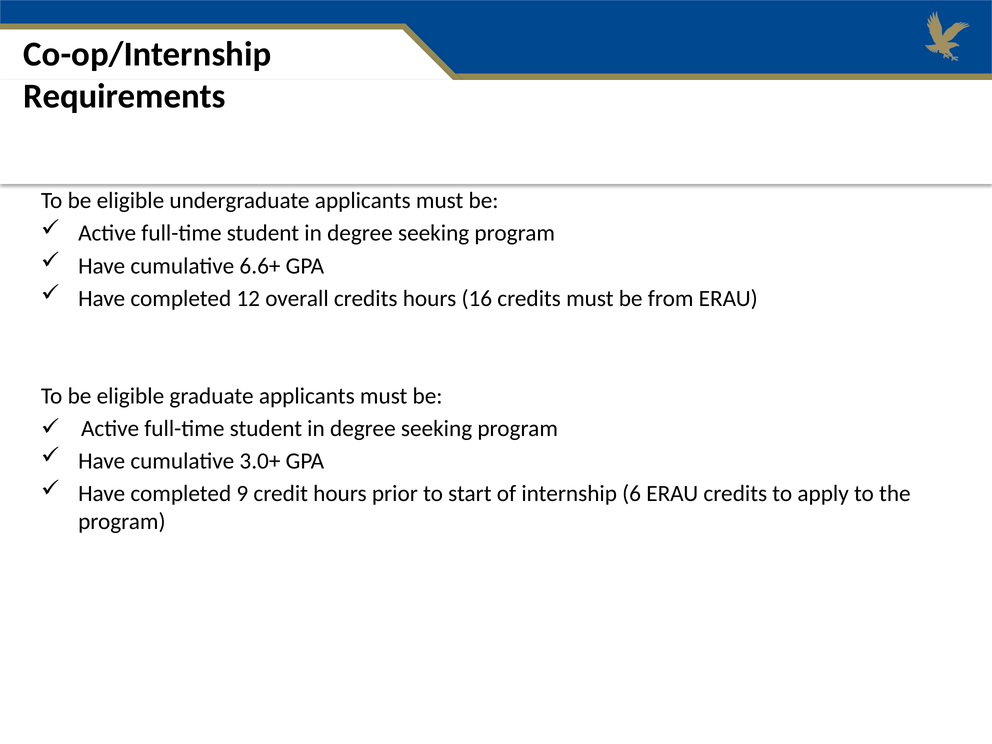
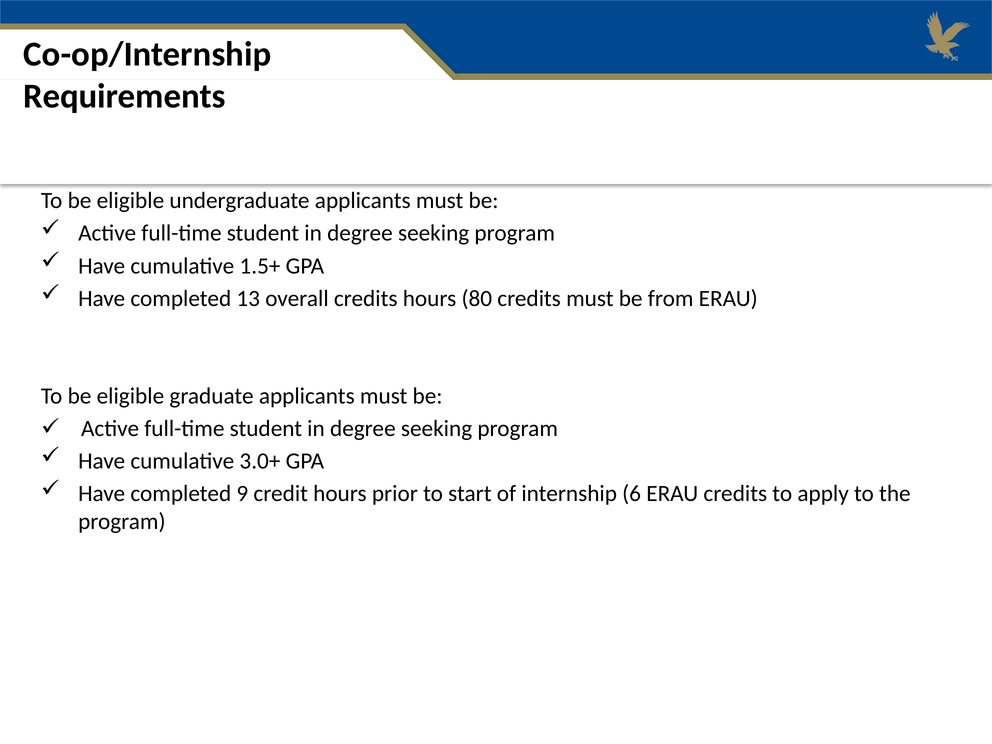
6.6+: 6.6+ -> 1.5+ (260, 266)
12: 12 -> 13 (248, 298)
16: 16 -> 80 (477, 298)
